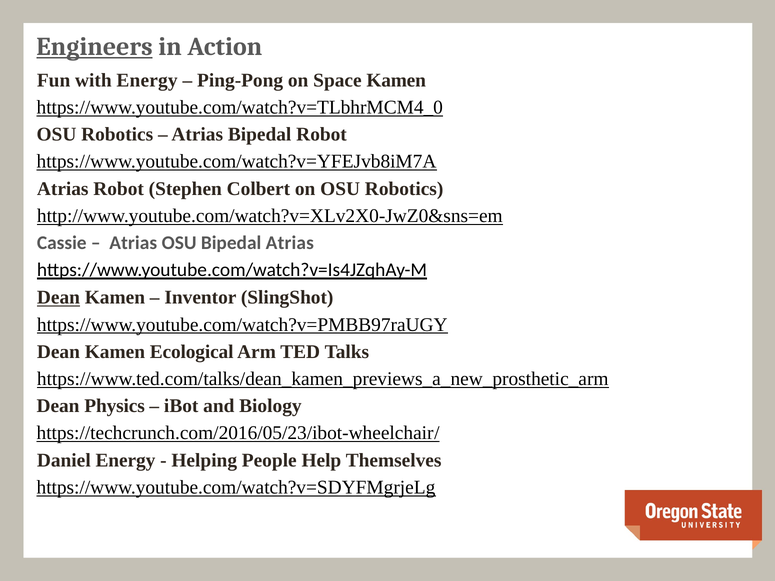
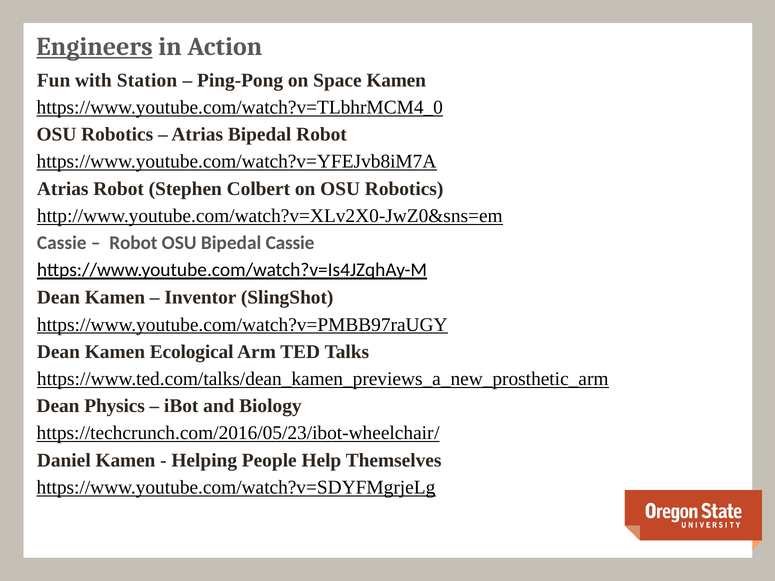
with Energy: Energy -> Station (147, 80)
Atrias: Atrias -> Robot (133, 243)
Bipedal Atrias: Atrias -> Cassie (290, 243)
Dean underline: present -> none (58, 298)
Daniel Energy: Energy -> Kamen (125, 460)
